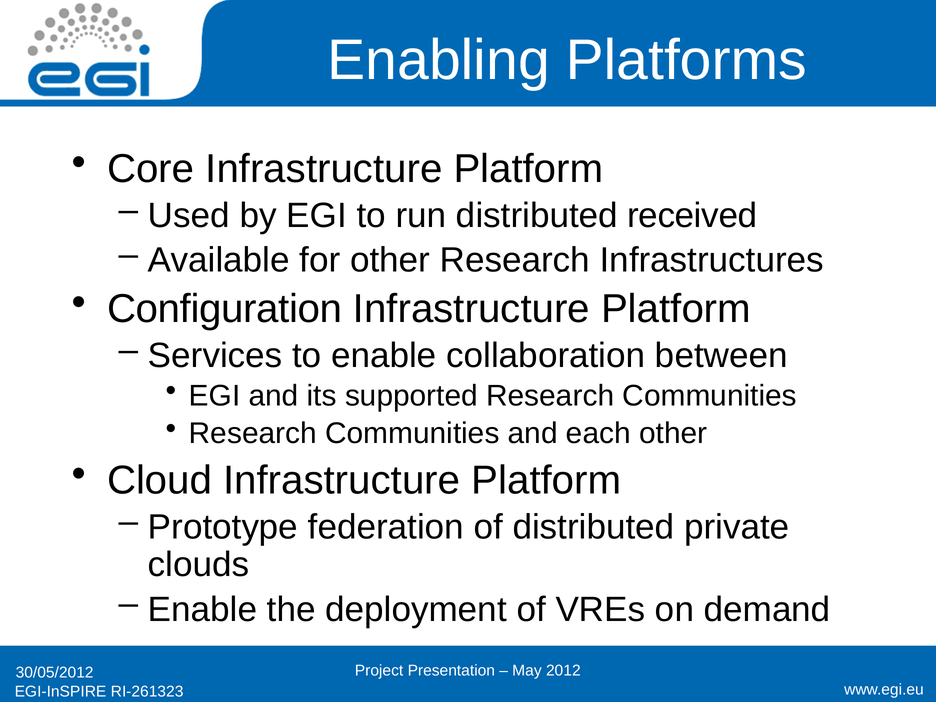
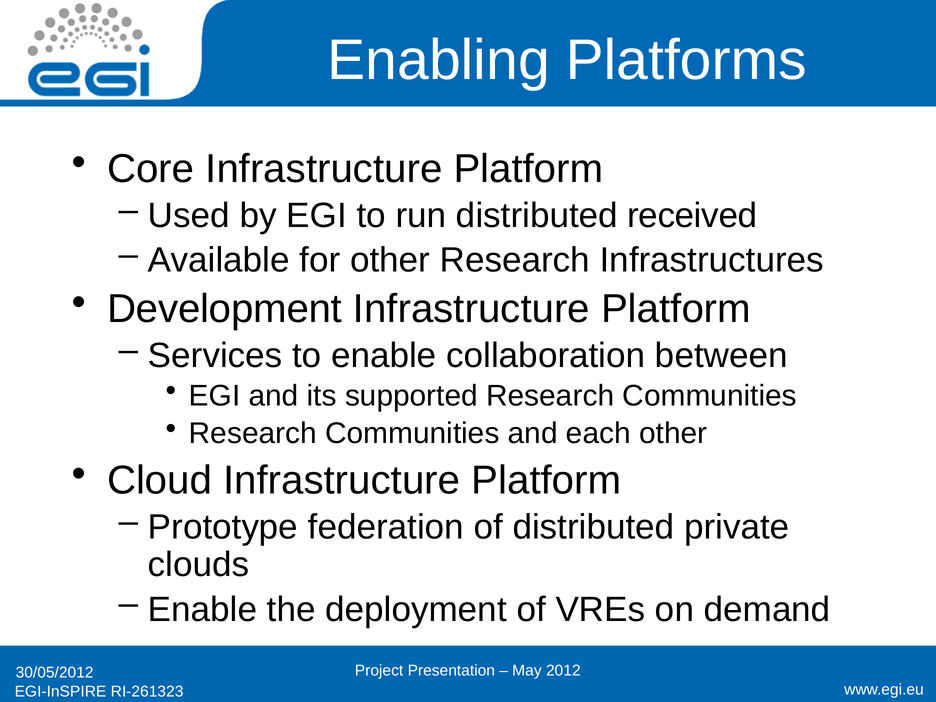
Configuration: Configuration -> Development (225, 309)
